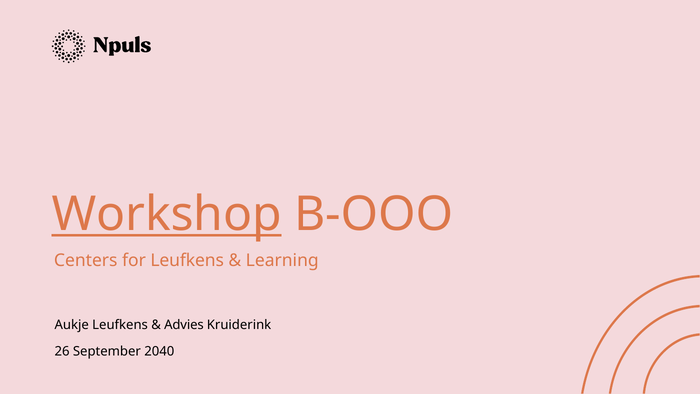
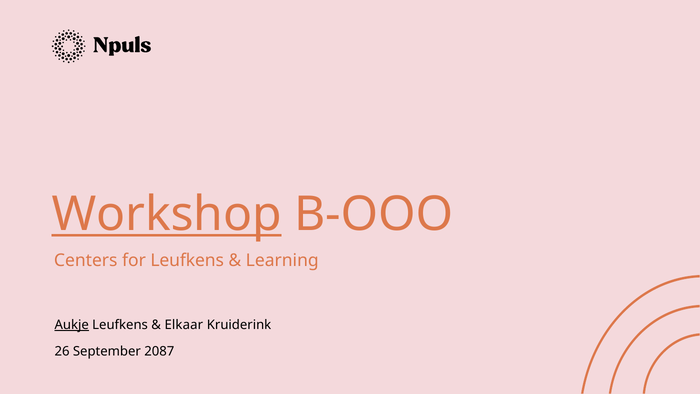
Aukje underline: none -> present (72, 325)
Advies: Advies -> Elkaar (184, 325)
2040: 2040 -> 2087 (159, 351)
